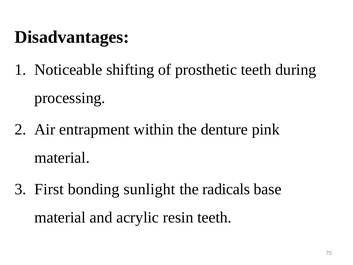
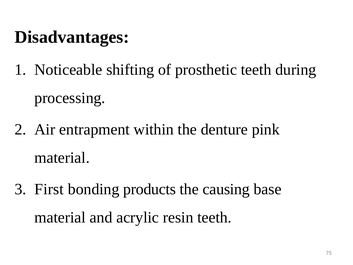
sunlight: sunlight -> products (150, 189)
radicals: radicals -> causing (226, 189)
